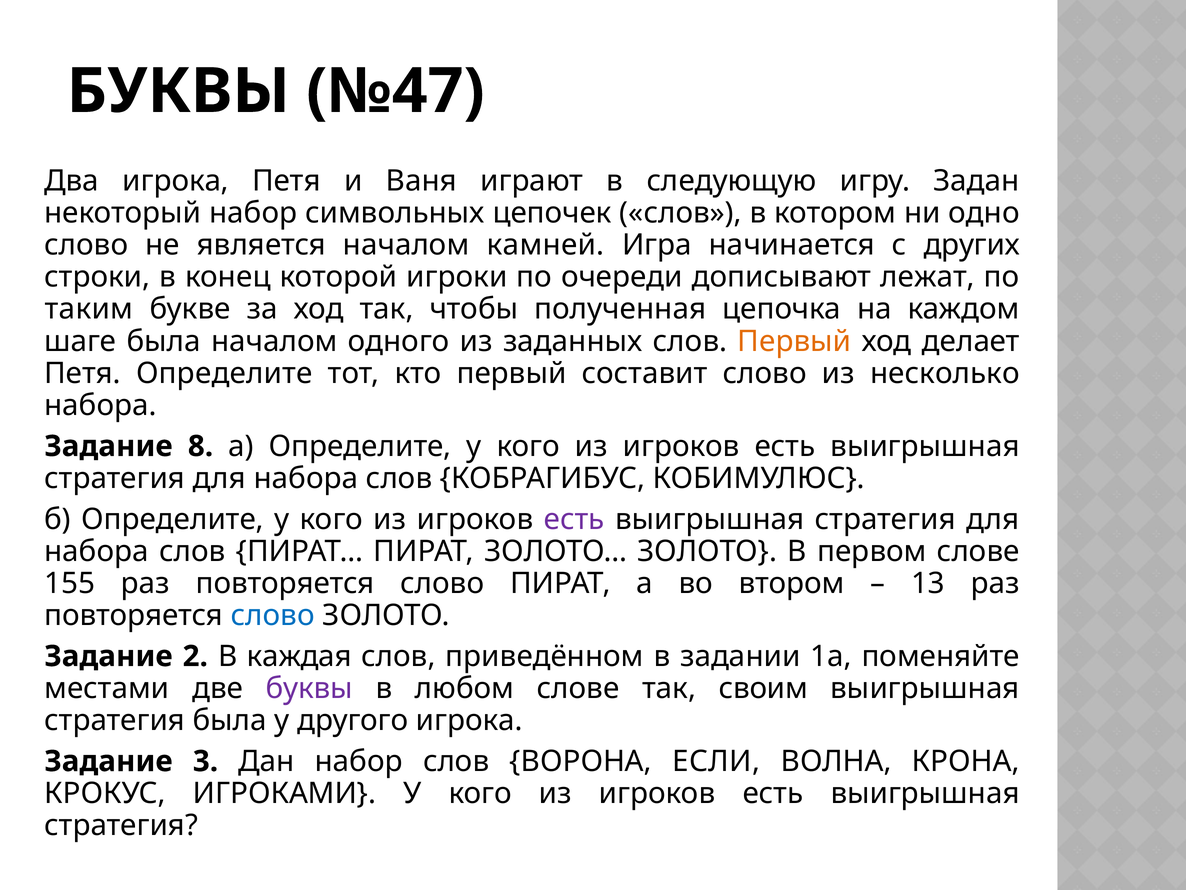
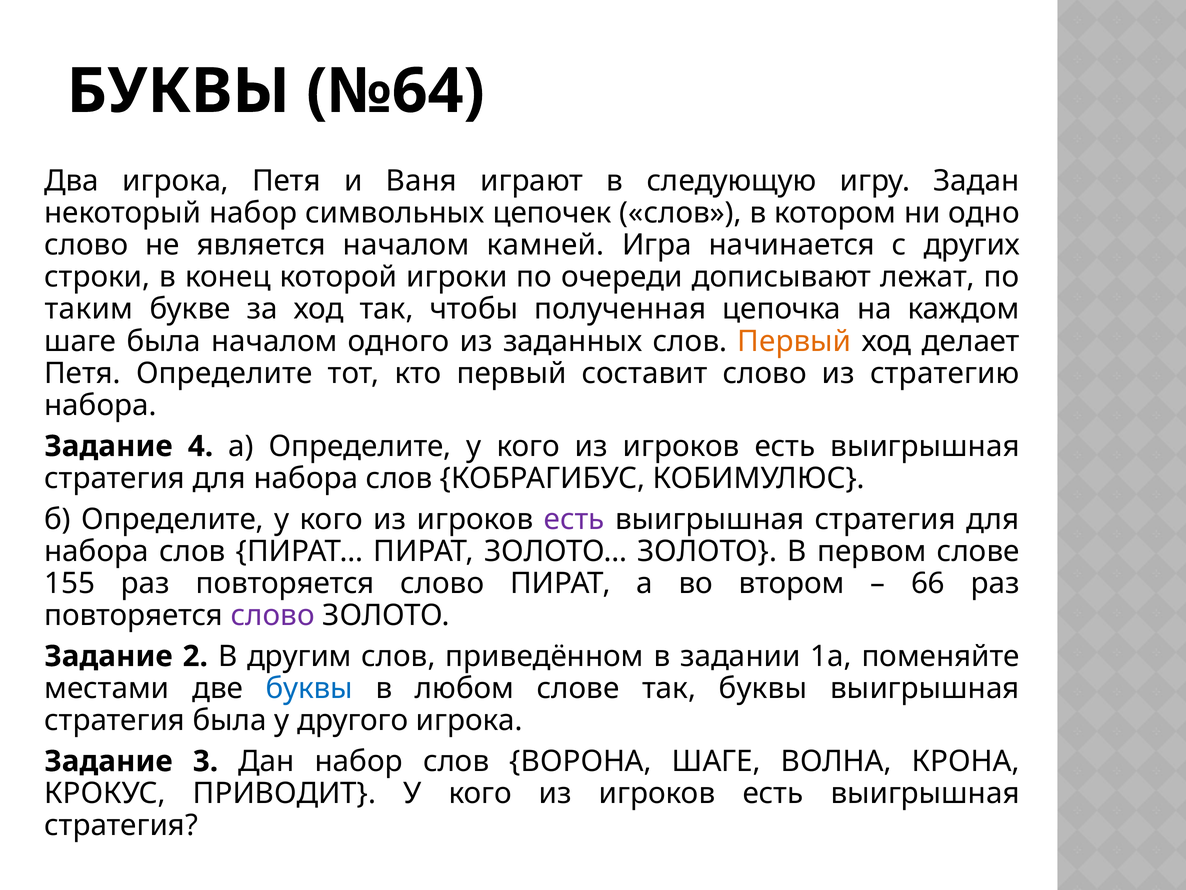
№47: №47 -> №64 (395, 91)
несколько: несколько -> стратегию (945, 373)
8: 8 -> 4 (200, 446)
13: 13 -> 66 (928, 583)
слово colour: blue -> purple (273, 615)
каждая: каждая -> другим (299, 656)
буквы colour: purple -> blue (309, 688)
так своим: своим -> буквы (763, 688)
ВОРОНА ЕСЛИ: ЕСЛИ -> ШАГЕ (716, 761)
ИГРОКАМИ: ИГРОКАМИ -> ПРИВОДИТ (284, 793)
